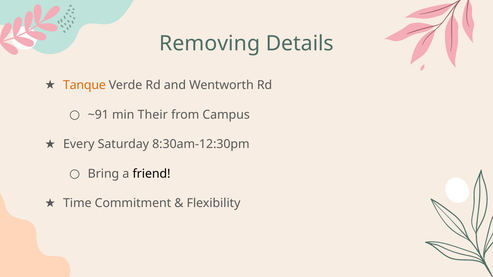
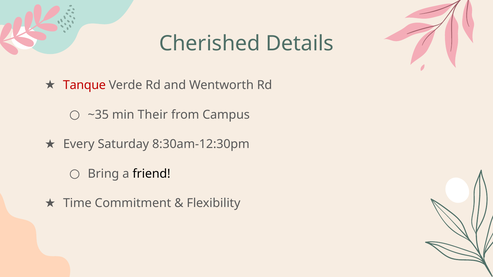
Removing: Removing -> Cherished (210, 44)
Tanque colour: orange -> red (84, 85)
~91: ~91 -> ~35 (98, 115)
